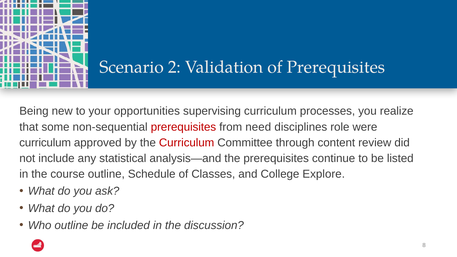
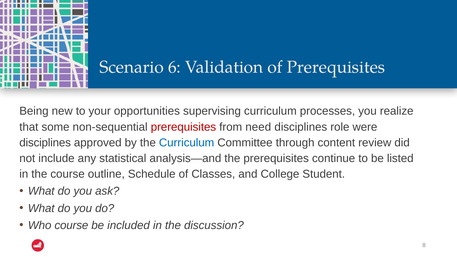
2: 2 -> 6 (174, 67)
curriculum: curriculum -> disciplines (45, 143)
Curriculum colour: red -> blue (187, 143)
Explore: Explore -> Student (324, 174)
Who outline: outline -> course (71, 225)
